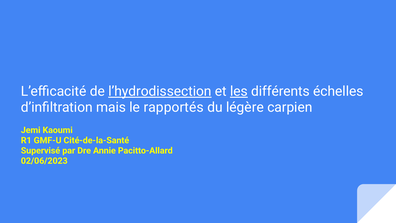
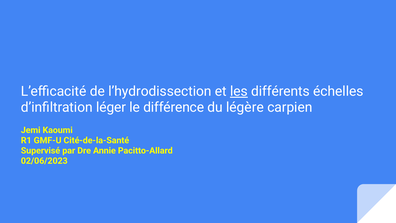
l’hydrodissection underline: present -> none (160, 91)
mais: mais -> léger (111, 107)
rapportés: rapportés -> différence (174, 107)
